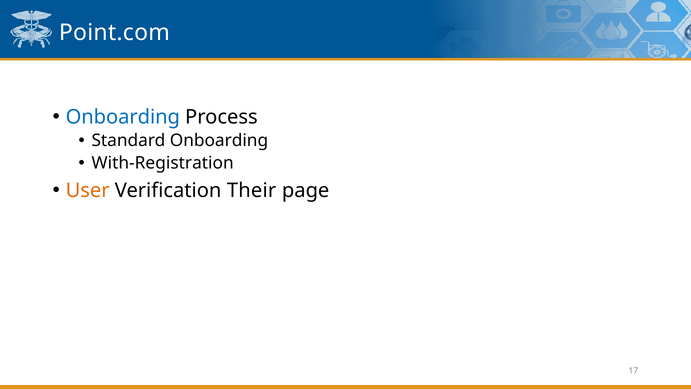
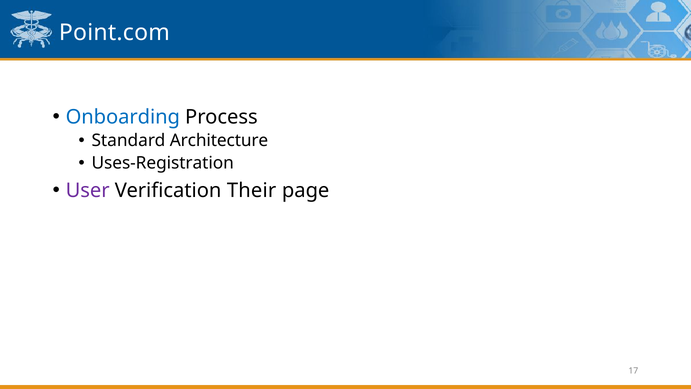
Standard Onboarding: Onboarding -> Architecture (219, 141)
With-Registration: With-Registration -> Uses-Registration (163, 163)
User colour: orange -> purple (88, 190)
